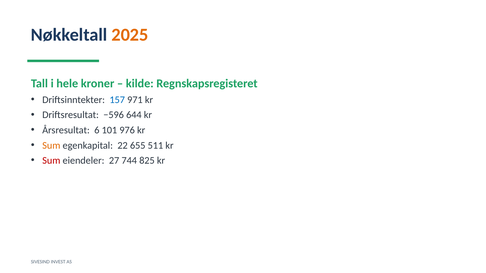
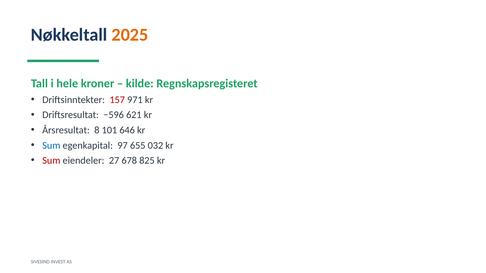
157 colour: blue -> red (117, 100)
644: 644 -> 621 (134, 115)
6: 6 -> 8 (97, 130)
976: 976 -> 646 (127, 130)
Sum colour: orange -> blue (51, 146)
22: 22 -> 97 (123, 146)
511: 511 -> 032 (155, 146)
744: 744 -> 678 (129, 161)
